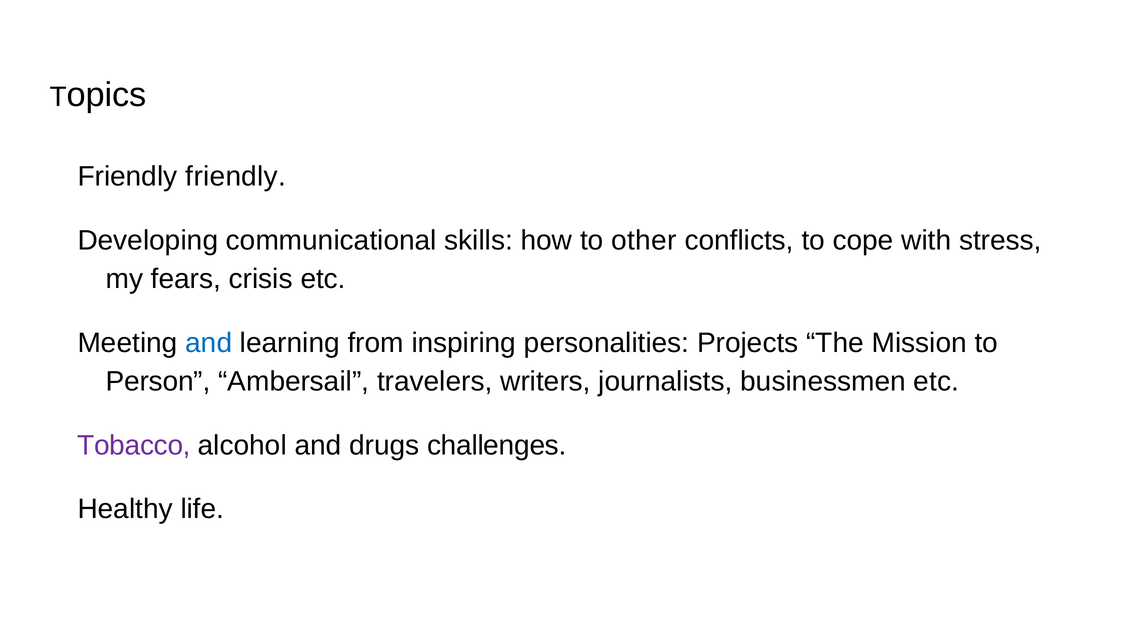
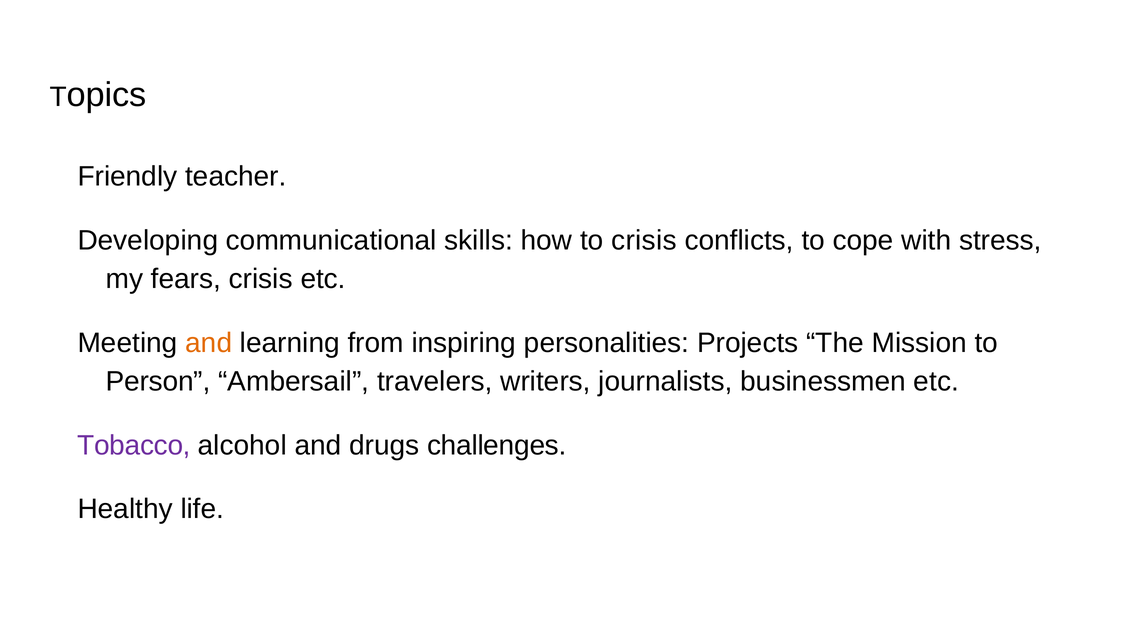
Friendly friendly: friendly -> teacher (236, 177)
to other: other -> crisis (644, 240)
and colour: blue -> orange (209, 343)
